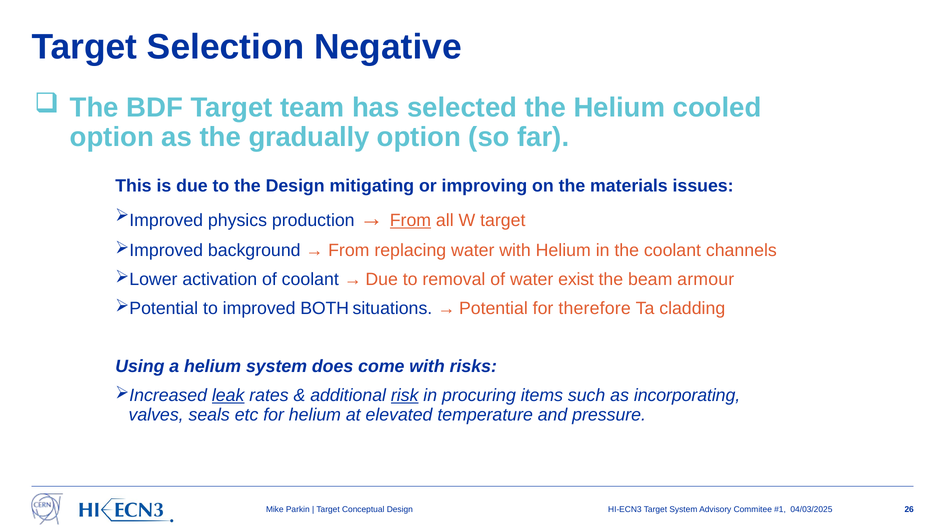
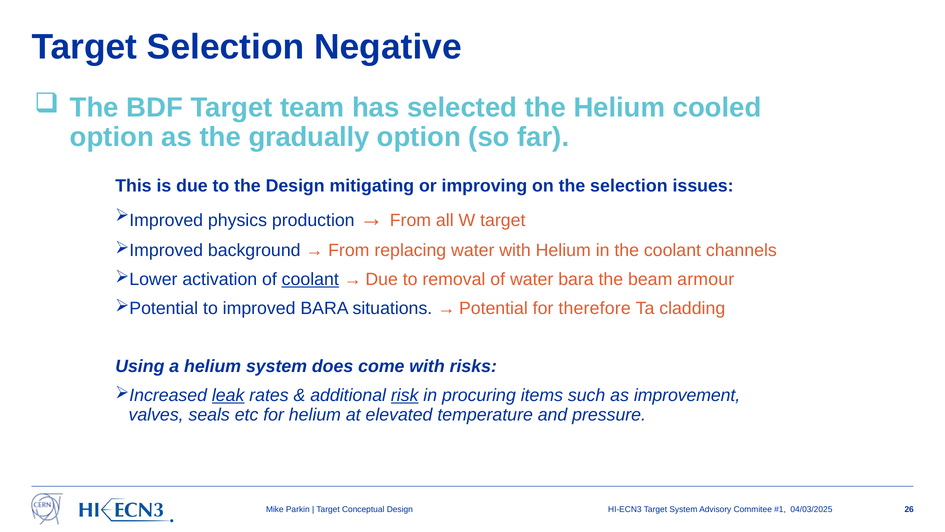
the materials: materials -> selection (629, 186)
From underline: present -> none (410, 220)
coolant underline: none -> present (310, 279)
water exist: exist -> bara (576, 279)
improved BOTH: BOTH -> BARA (325, 308)
incorporating: incorporating -> improvement (687, 395)
